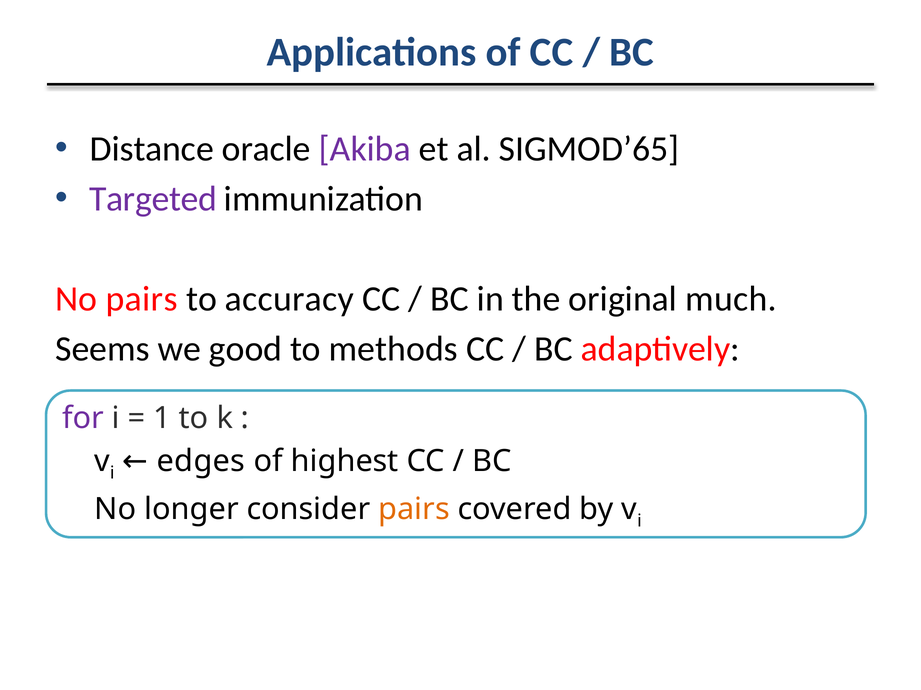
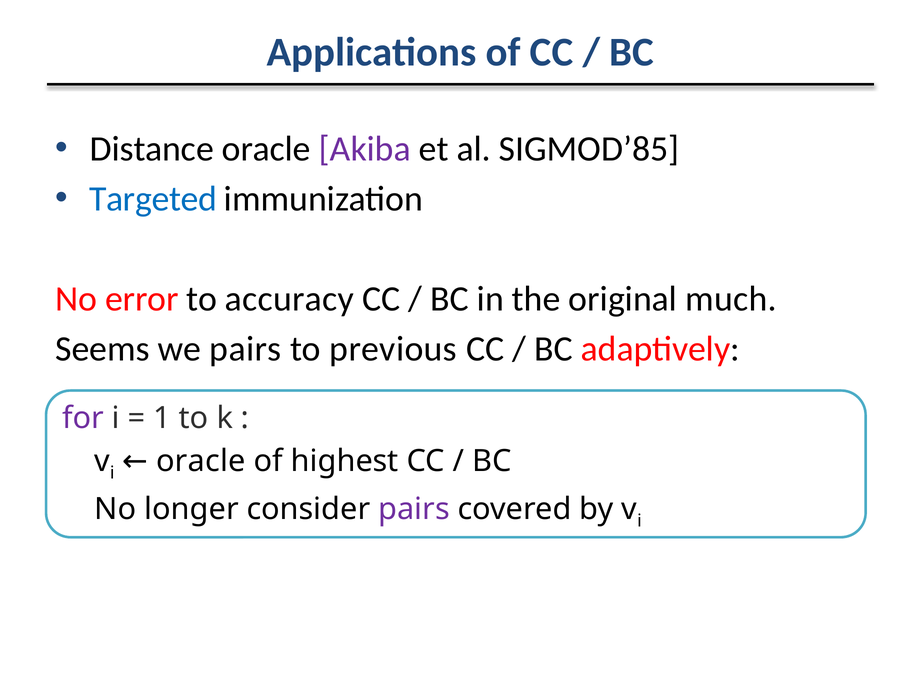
SIGMOD’65: SIGMOD’65 -> SIGMOD’85 (589, 149)
Targeted colour: purple -> blue (153, 199)
No pairs: pairs -> error (142, 299)
we good: good -> pairs (245, 349)
methods: methods -> previous (393, 349)
i edges: edges -> oracle (201, 461)
pairs colour: orange -> purple (414, 509)
